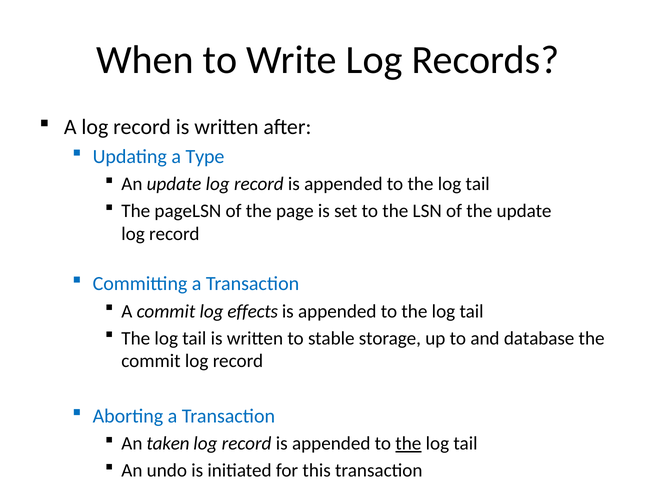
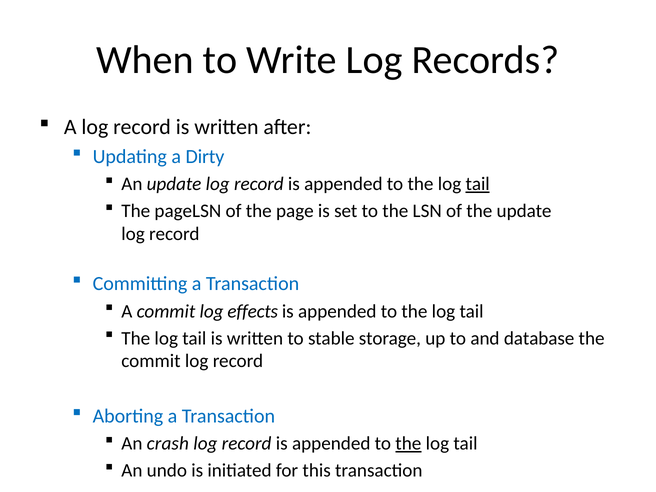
Type: Type -> Dirty (205, 157)
tail underline: none -> present (478, 184)
taken: taken -> crash (168, 444)
